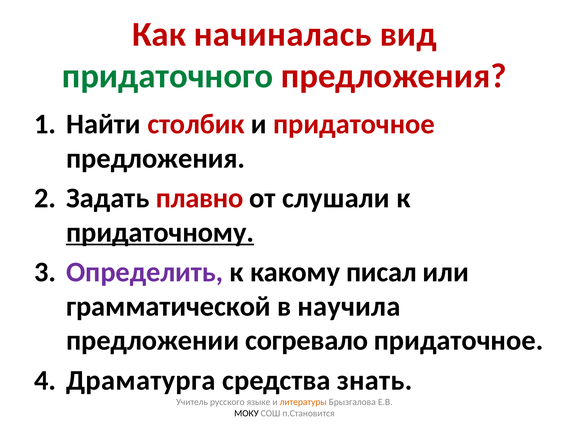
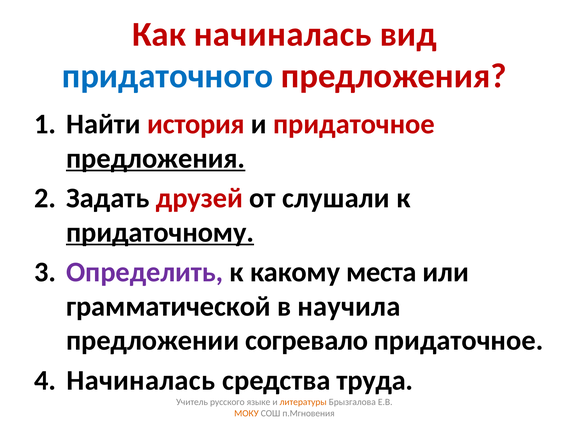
придаточного colour: green -> blue (167, 76)
столбик: столбик -> история (196, 124)
предложения underline: none -> present (156, 158)
плавно: плавно -> друзей (199, 198)
писал: писал -> места (381, 272)
Драматурга: Драматурга -> Начиналась (141, 380)
знать: знать -> труда (375, 380)
МОКУ colour: black -> orange (246, 413)
п.Становится: п.Становится -> п.Мгновения (309, 413)
